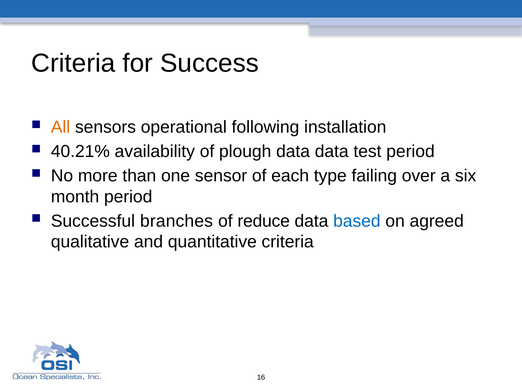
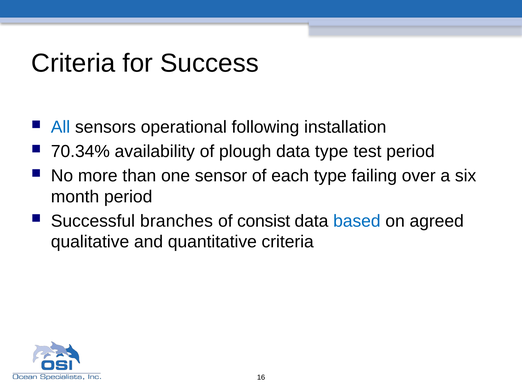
All colour: orange -> blue (61, 127)
40.21%: 40.21% -> 70.34% (80, 152)
data data: data -> type (332, 152)
reduce: reduce -> consist (264, 221)
